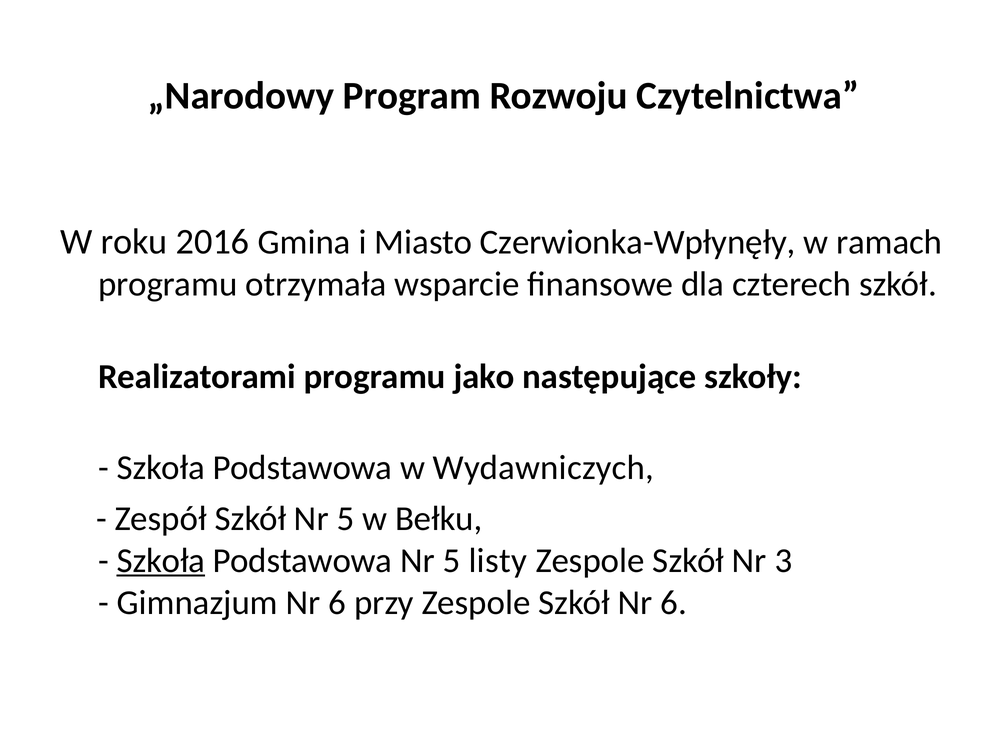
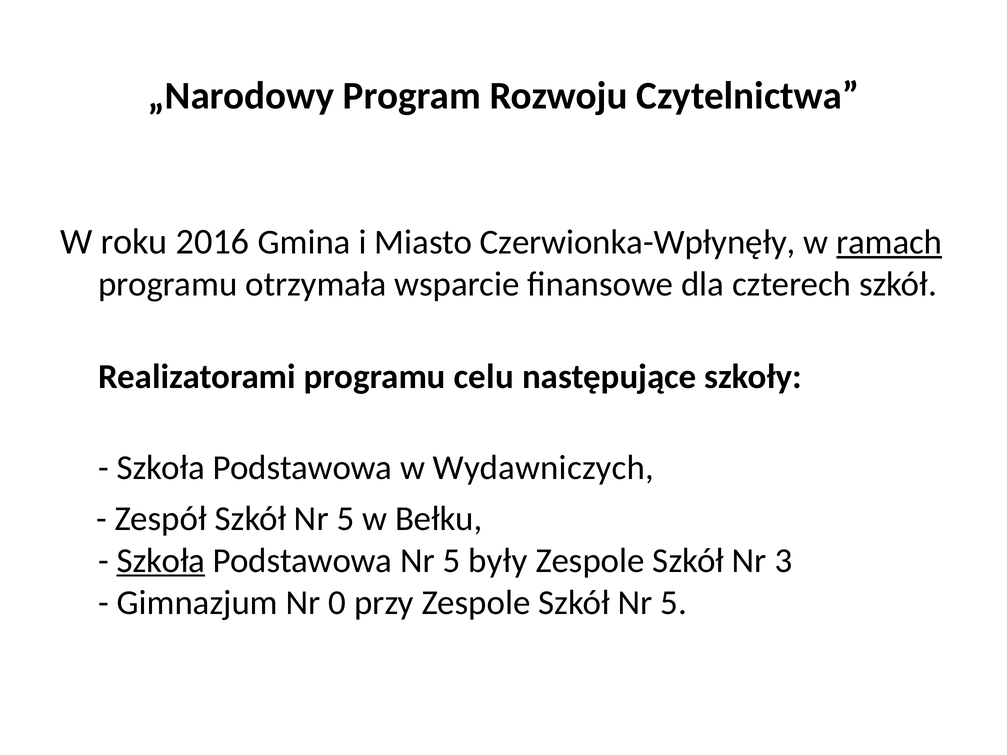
ramach underline: none -> present (889, 242)
jako: jako -> celu (484, 377)
listy: listy -> były (498, 561)
Gimnazjum Nr 6: 6 -> 0 (337, 603)
Zespole Szkół Nr 6: 6 -> 5 (674, 603)
